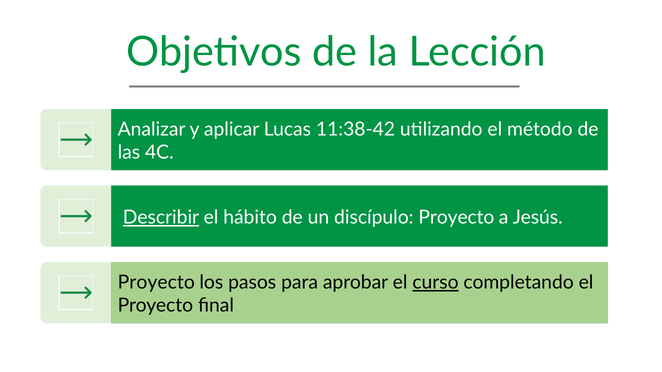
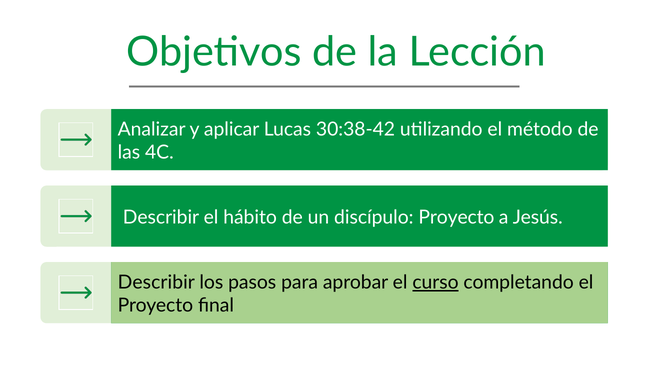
11:38-42: 11:38-42 -> 30:38-42 (356, 130)
Describir underline: present -> none (161, 218)
Proyecto: Proyecto -> Describir (156, 283)
